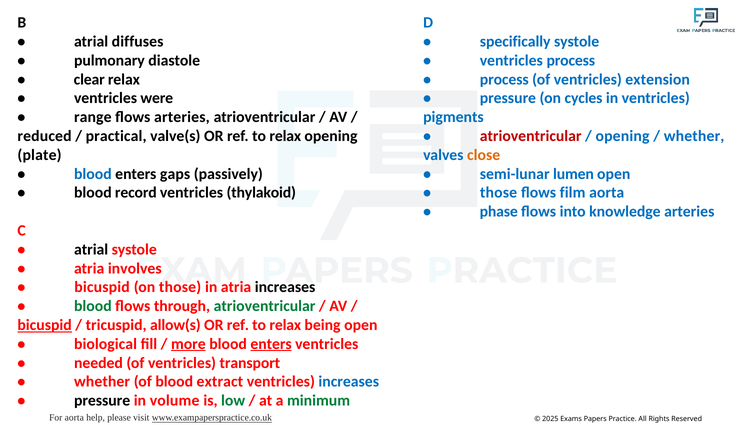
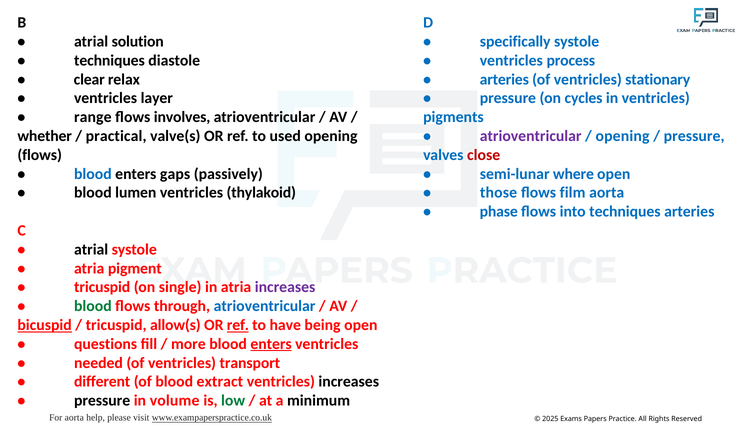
diffuses: diffuses -> solution (138, 42)
pulmonary: pulmonary -> techniques (109, 60)
process: process -> arteries (504, 79)
extension: extension -> stationary (658, 79)
were: were -> layer (157, 98)
flows arteries: arteries -> involves (182, 117)
reduced: reduced -> whether (45, 136)
relax: relax -> used (285, 136)
atrioventricular colour: red -> purple (531, 136)
whether: whether -> pressure (694, 136)
plate: plate -> flows (40, 155)
close colour: orange -> red (484, 155)
lumen: lumen -> where (573, 174)
record: record -> lumen (136, 193)
into knowledge: knowledge -> techniques (625, 212)
involves: involves -> pigment (135, 268)
bicuspid: bicuspid -> tricuspid (102, 287)
on those: those -> single (180, 287)
increases colour: black -> purple (285, 287)
atrioventricular colour: green -> blue (265, 306)
ref underline: none -> present (238, 325)
relax: relax -> have (285, 325)
biological: biological -> questions (106, 344)
more underline: present -> none (188, 344)
whether: whether -> different (102, 381)
increases colour: blue -> black (349, 381)
minimum colour: green -> black (319, 400)
